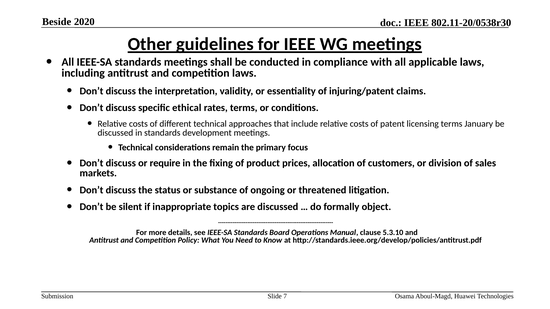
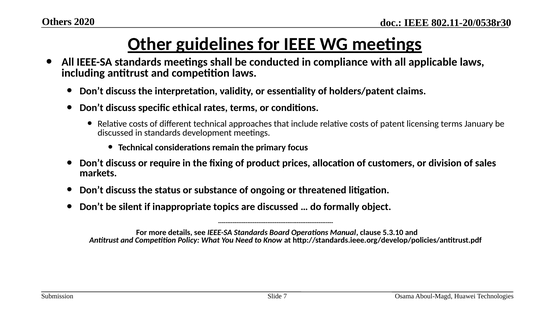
Beside: Beside -> Others (57, 22)
injuring/patent: injuring/patent -> holders/patent (362, 91)
